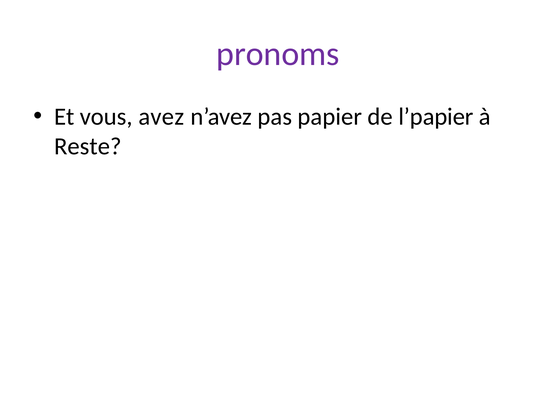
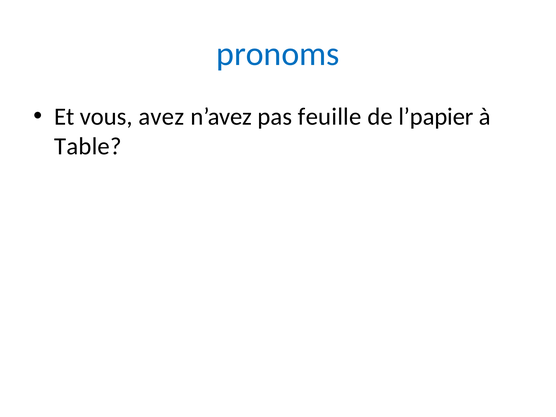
pronoms colour: purple -> blue (278, 54)
papier: papier -> feuille (330, 117)
Reste: Reste -> Table (88, 146)
